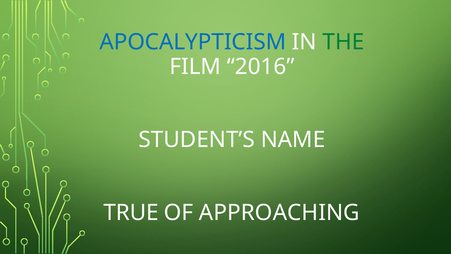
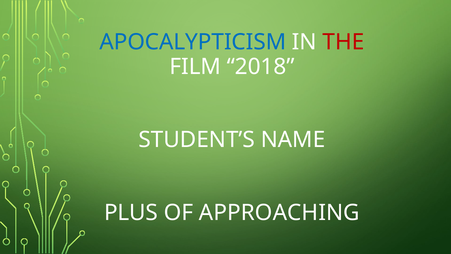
THE colour: green -> red (343, 42)
2016: 2016 -> 2018 (261, 66)
TRUE: TRUE -> PLUS (131, 213)
